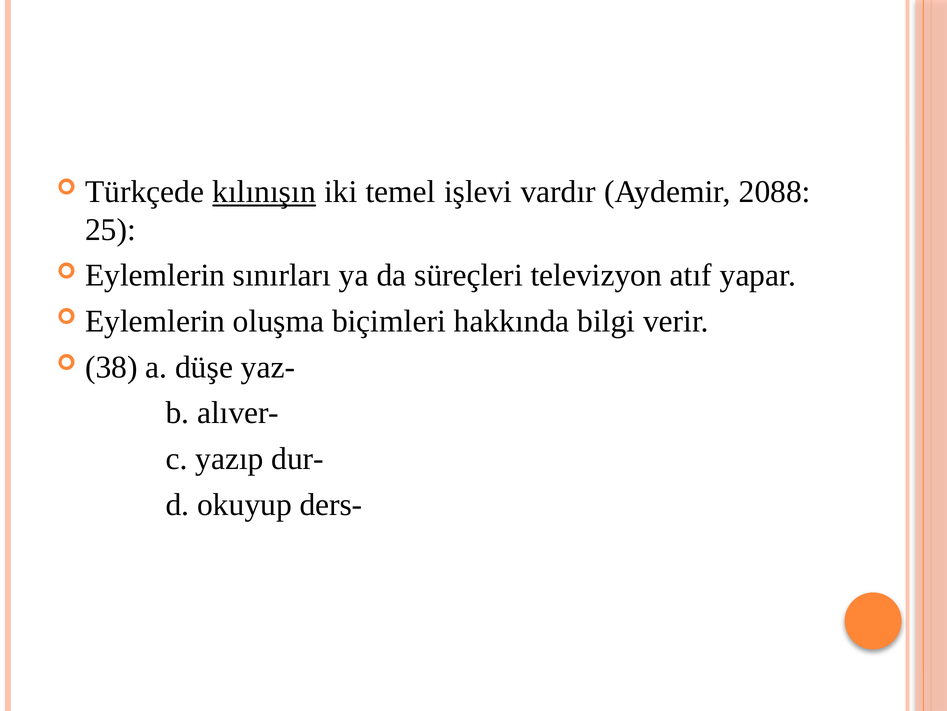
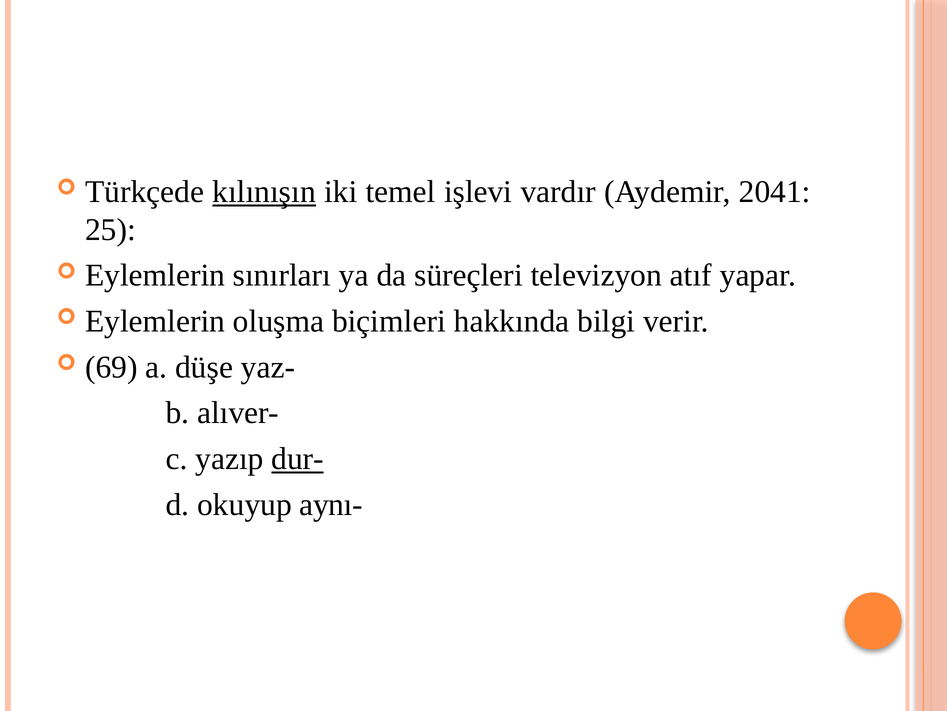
2088: 2088 -> 2041 (775, 192)
38: 38 -> 69 (111, 367)
dur- underline: none -> present (298, 458)
ders-: ders- -> aynı- (331, 504)
